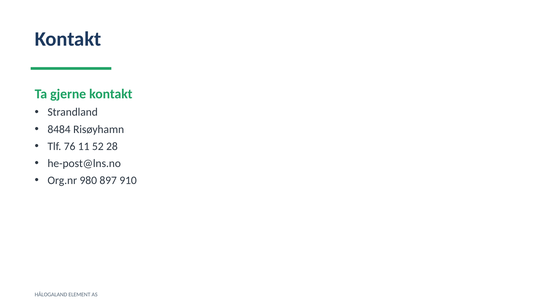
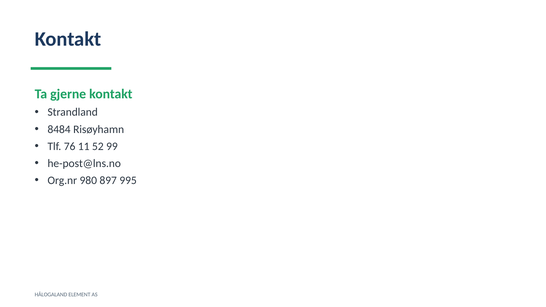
28: 28 -> 99 (112, 146)
910: 910 -> 995 (128, 181)
